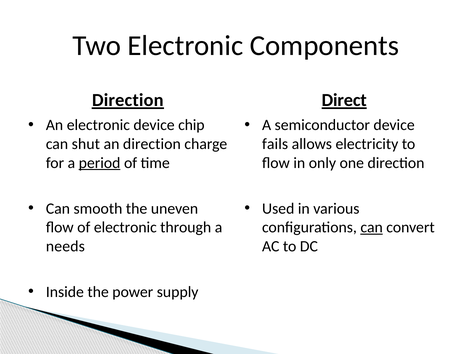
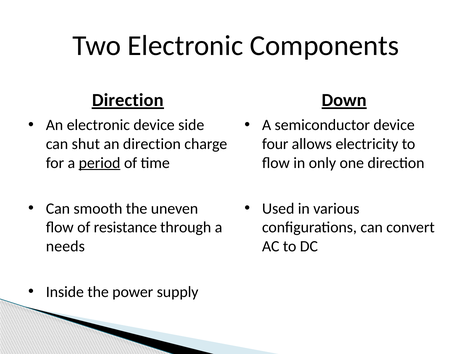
Direct: Direct -> Down (344, 100)
chip: chip -> side (191, 125)
fails: fails -> four (275, 144)
of electronic: electronic -> resistance (125, 227)
can underline: present -> none (372, 227)
